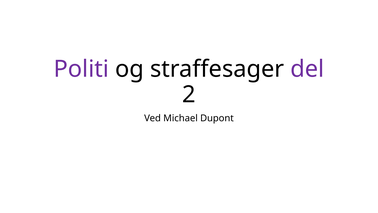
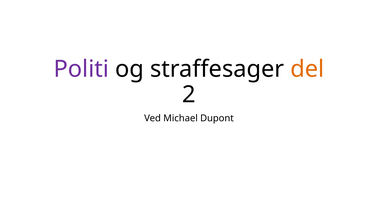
del colour: purple -> orange (307, 69)
